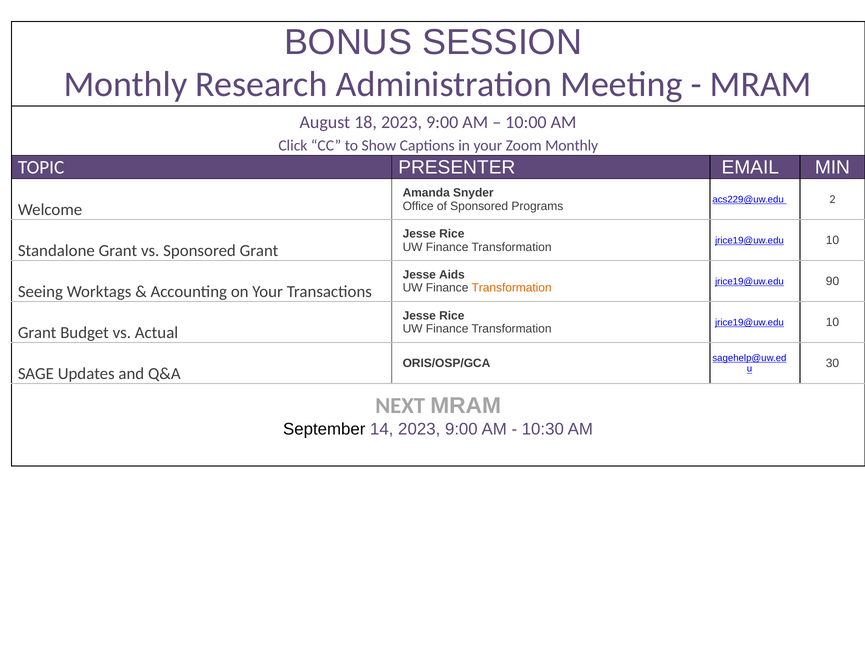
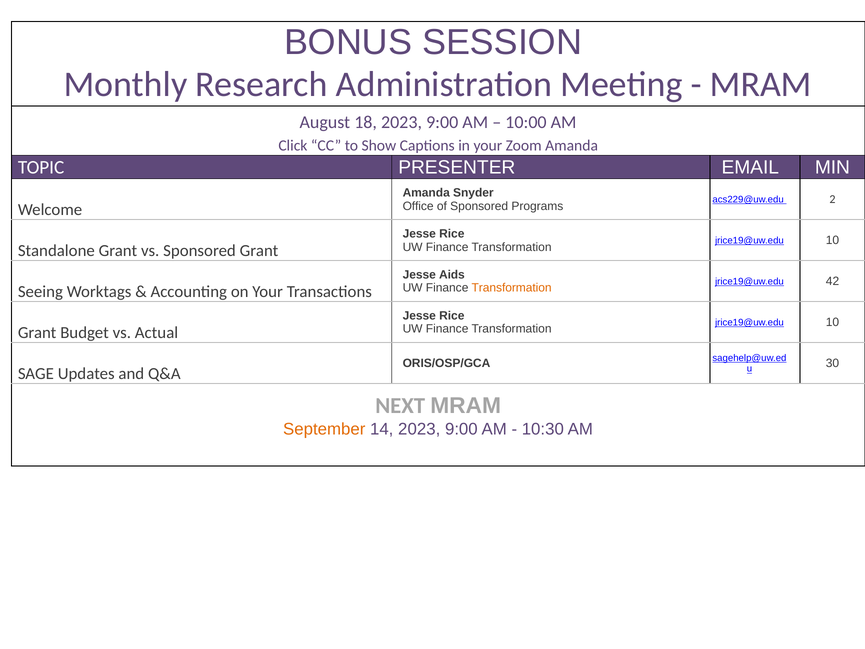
Zoom Monthly: Monthly -> Amanda (572, 146)
90: 90 -> 42 (833, 281)
September colour: black -> orange (324, 429)
